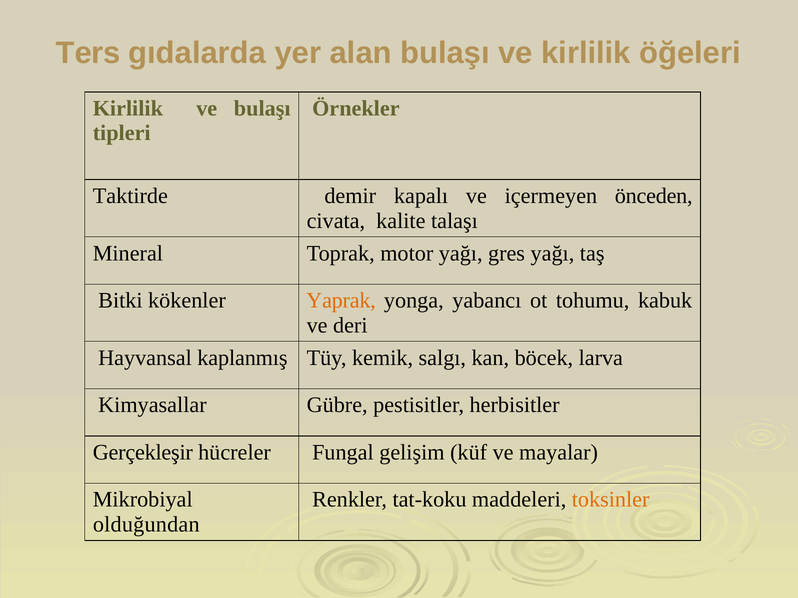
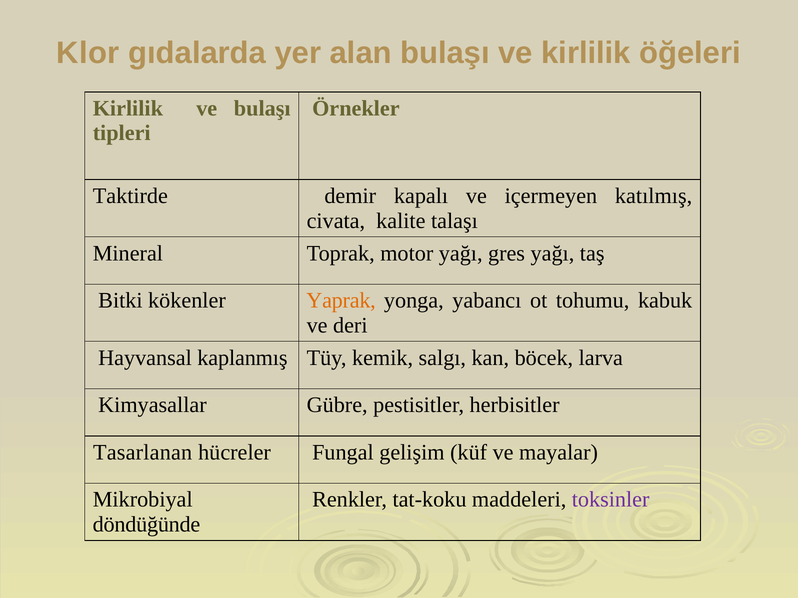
Ters: Ters -> Klor (88, 53)
önceden: önceden -> katılmış (654, 196)
Gerçekleşir: Gerçekleşir -> Tasarlanan (143, 453)
toksinler colour: orange -> purple (611, 500)
olduğundan: olduğundan -> döndüğünde (146, 525)
